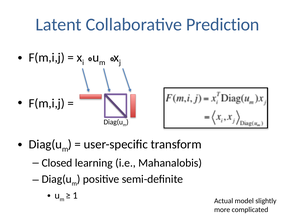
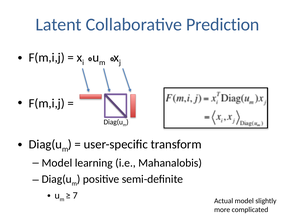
Closed: Closed -> Model (57, 163)
1: 1 -> 7 (75, 196)
